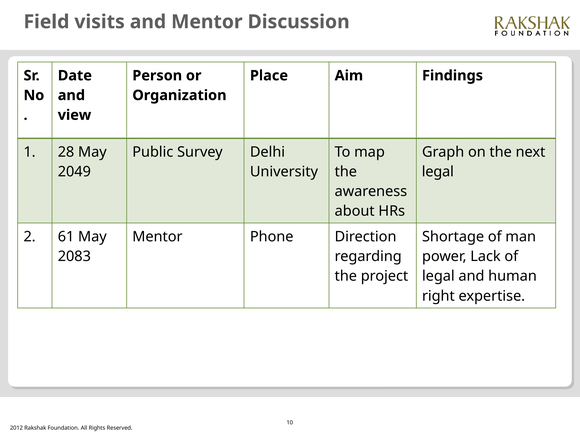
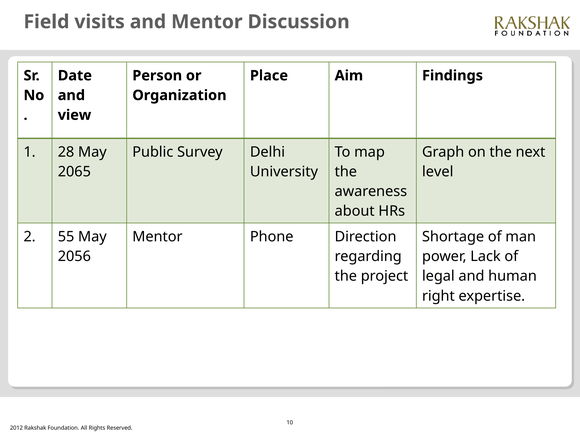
2049: 2049 -> 2065 (74, 172)
legal: legal -> level (438, 172)
61: 61 -> 55 (66, 237)
2083: 2083 -> 2056 (74, 256)
